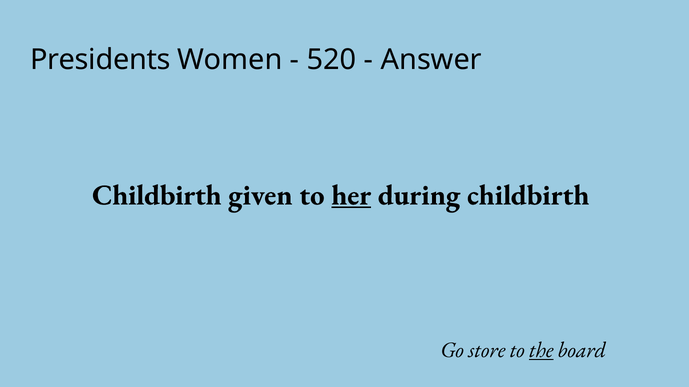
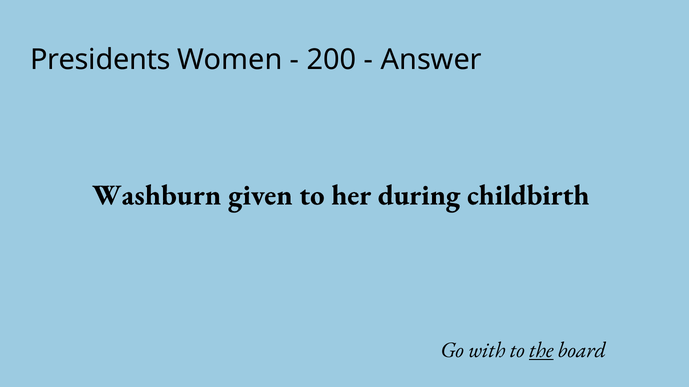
520: 520 -> 200 (332, 60)
Childbirth: Childbirth -> Washburn (157, 195)
her underline: present -> none (351, 195)
store: store -> with (487, 351)
